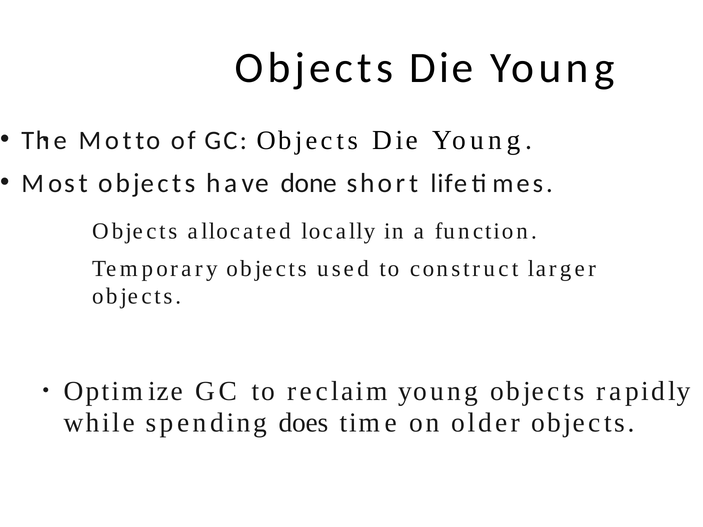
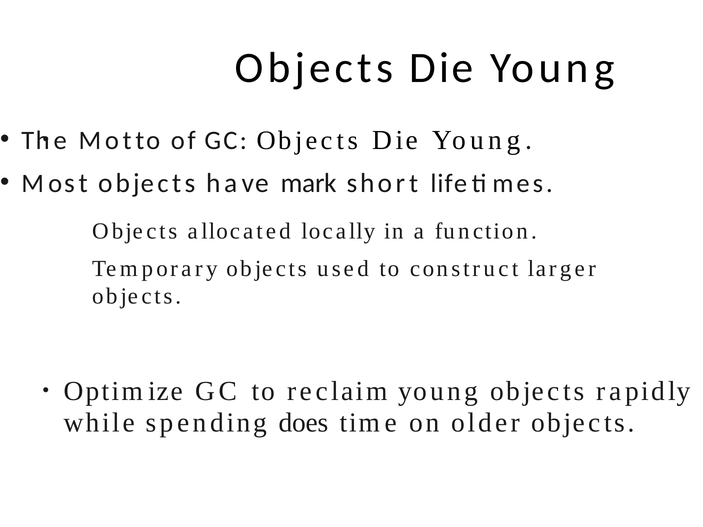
done: done -> mark (309, 183)
